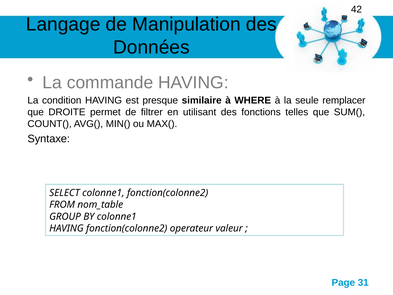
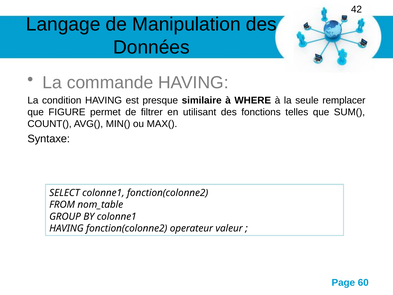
DROITE: DROITE -> FIGURE (67, 112)
31: 31 -> 60 (363, 283)
